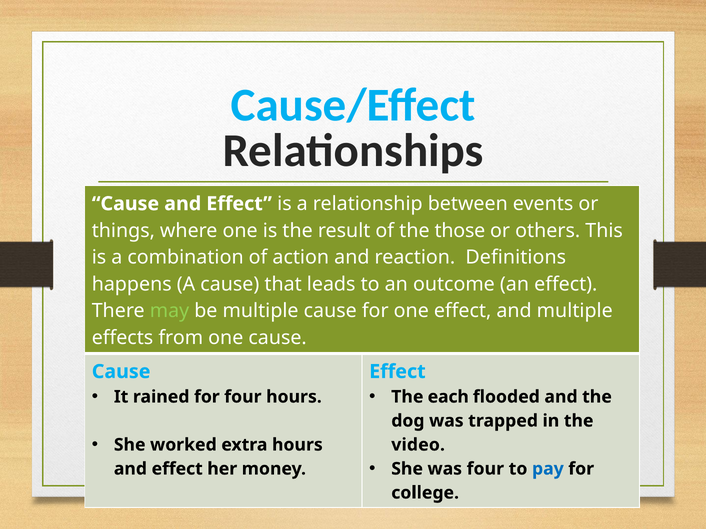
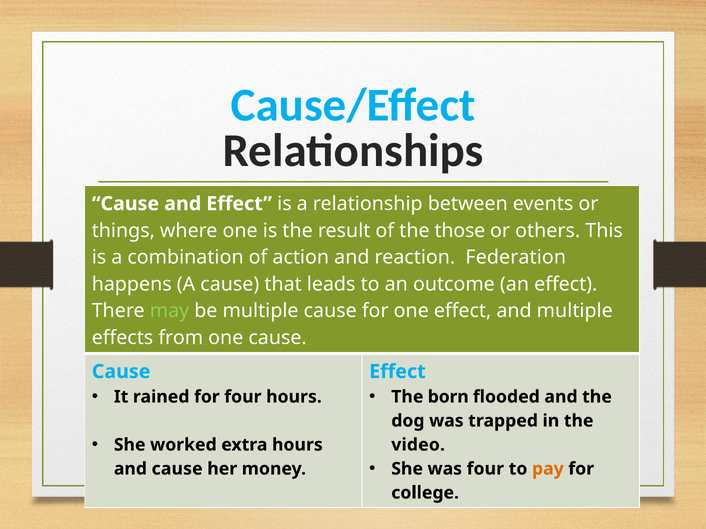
Definitions: Definitions -> Federation (516, 258)
each: each -> born (448, 397)
pay colour: blue -> orange (548, 469)
effect: effect -> cause (177, 469)
